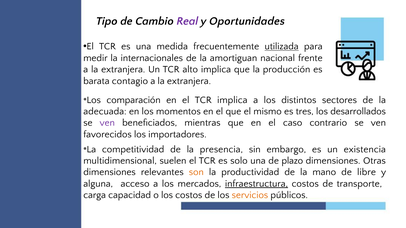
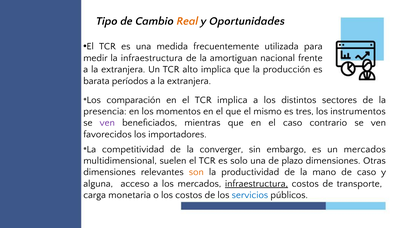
Real colour: purple -> orange (187, 21)
utilizada underline: present -> none (282, 46)
la internacionales: internacionales -> infraestructura (152, 58)
contagio: contagio -> períodos (130, 81)
adecuada: adecuada -> presencia (105, 112)
desarrollados: desarrollados -> instrumentos (358, 112)
presencia: presencia -> converger (221, 149)
un existencia: existencia -> mercados (365, 149)
de libre: libre -> caso (367, 173)
capacidad: capacidad -> monetaria (130, 196)
servicios colour: orange -> blue (250, 196)
